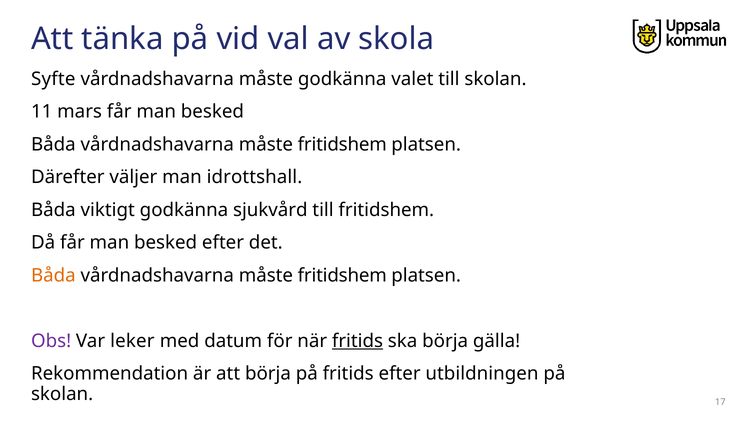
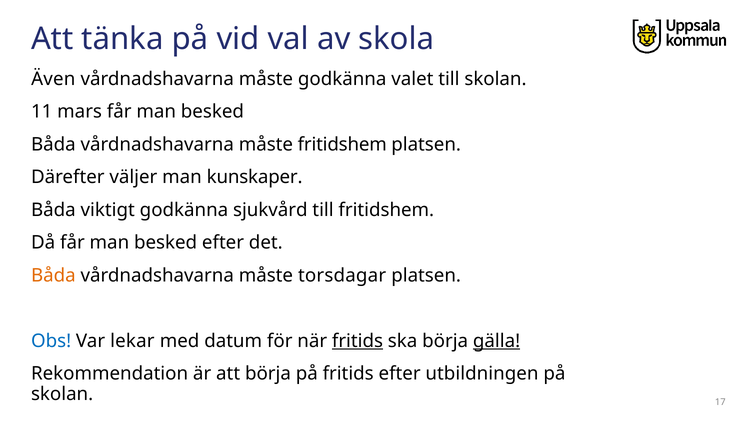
Syfte: Syfte -> Även (53, 79)
idrottshall: idrottshall -> kunskaper (255, 177)
fritidshem: fritidshem -> torsdagar (342, 275)
Obs colour: purple -> blue (51, 340)
leker: leker -> lekar (132, 340)
gälla underline: none -> present (497, 340)
